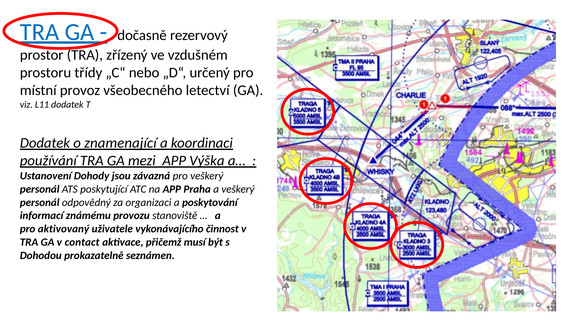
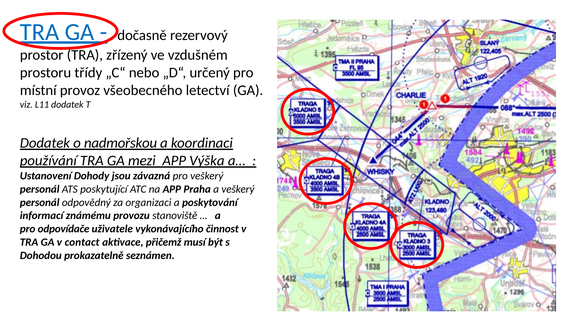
znamenající: znamenající -> nadmořskou (121, 143)
aktivovaný: aktivovaný -> odpovídače (64, 229)
